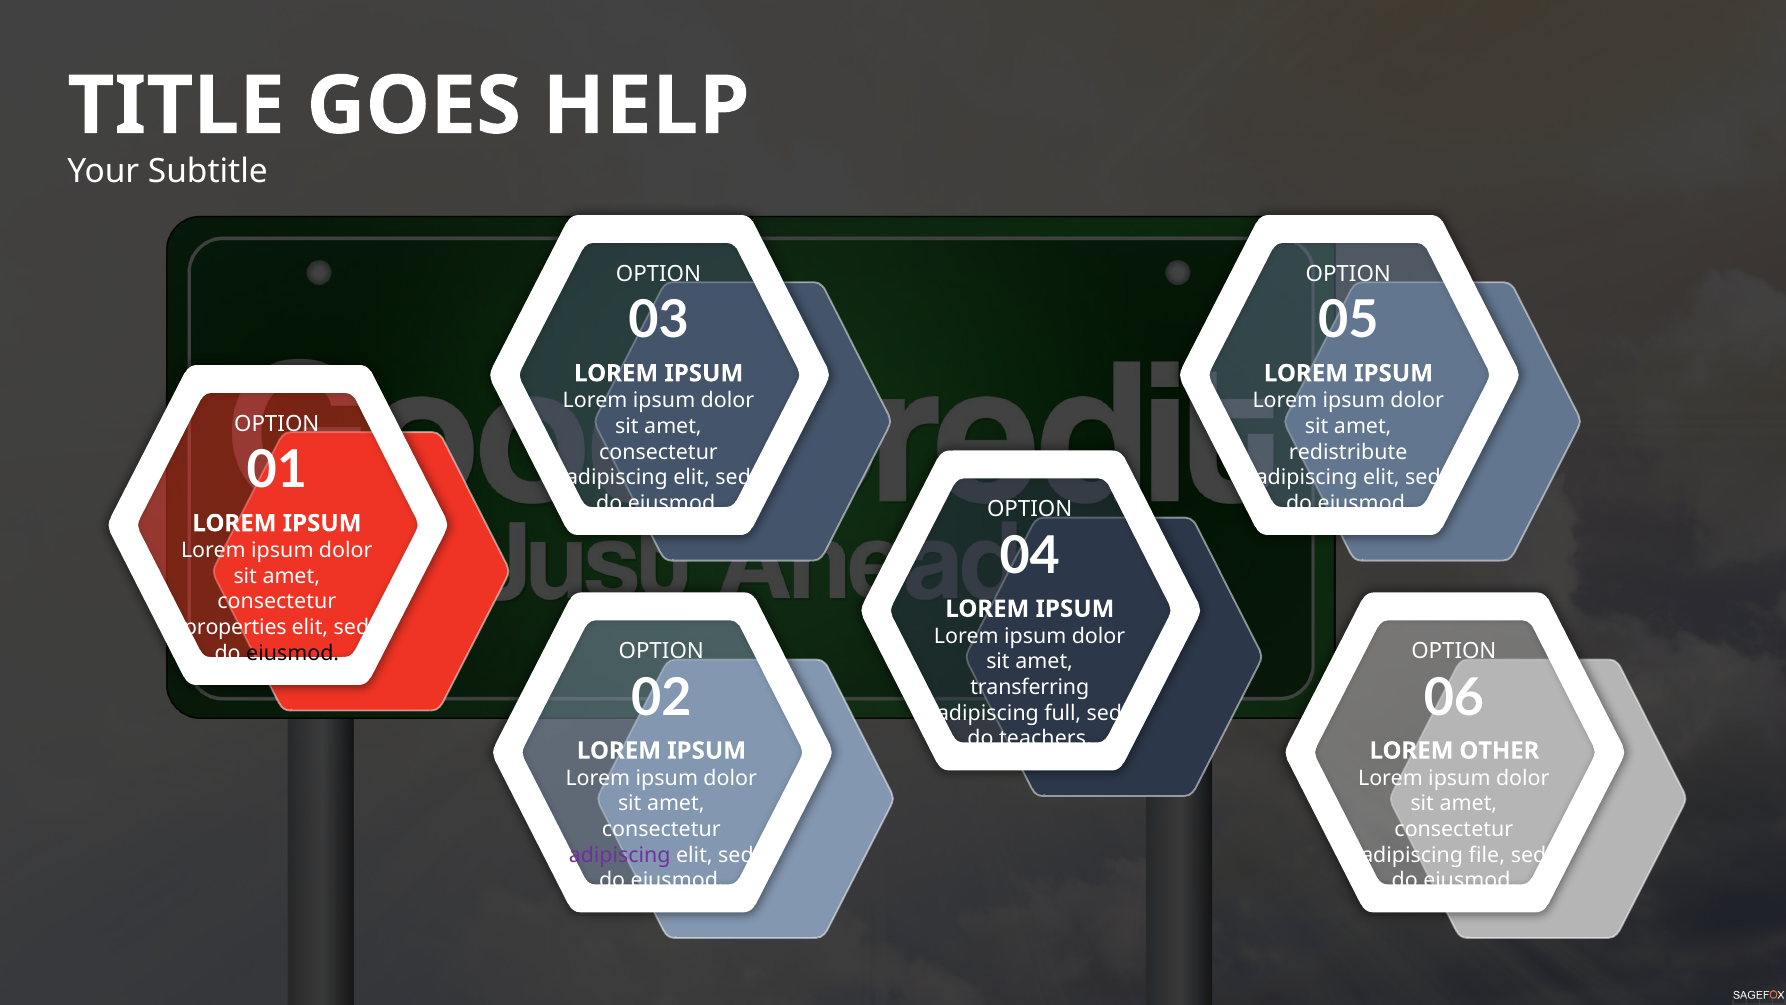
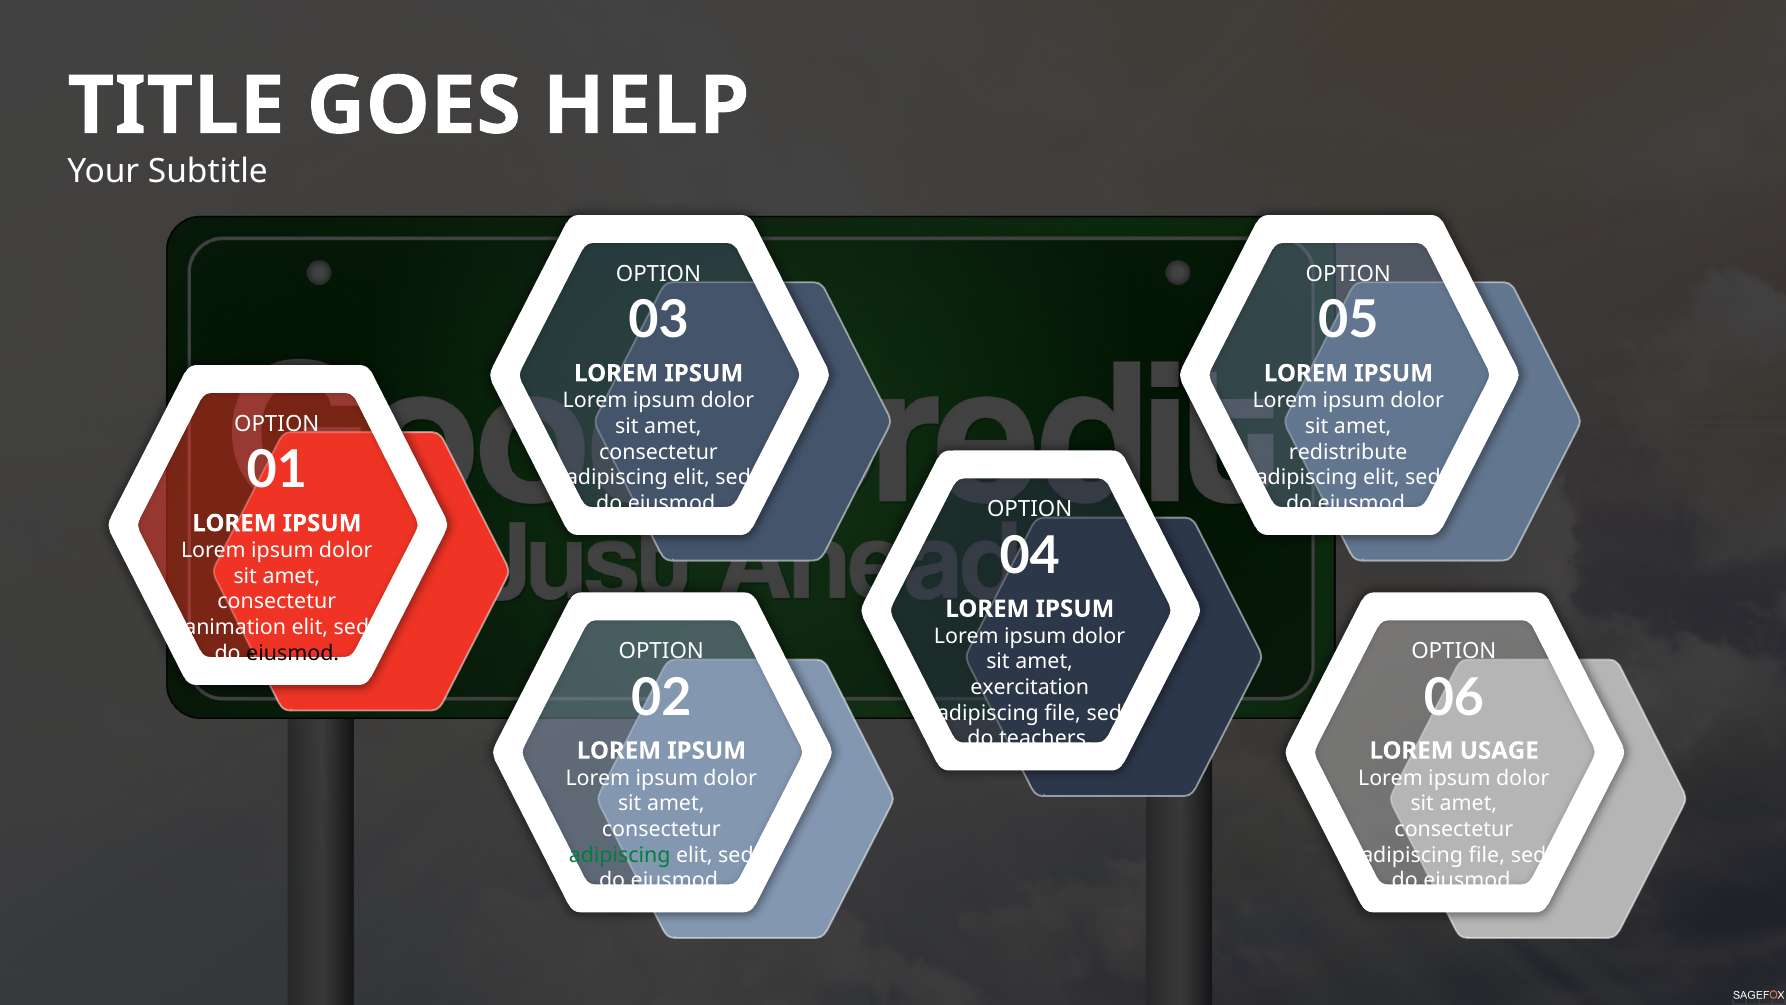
properties: properties -> animation (235, 627)
transferring: transferring -> exercitation (1030, 687)
full: full -> file (1063, 713)
OTHER: OTHER -> USAGE (1499, 750)
adipiscing colour: purple -> green (620, 855)
